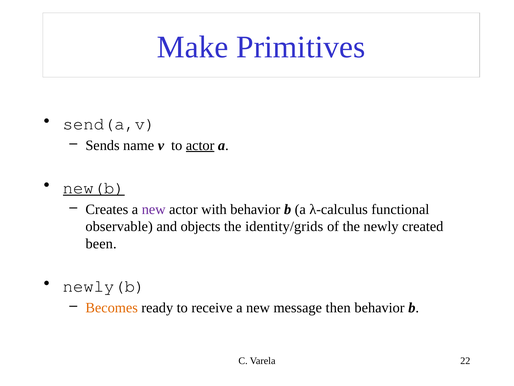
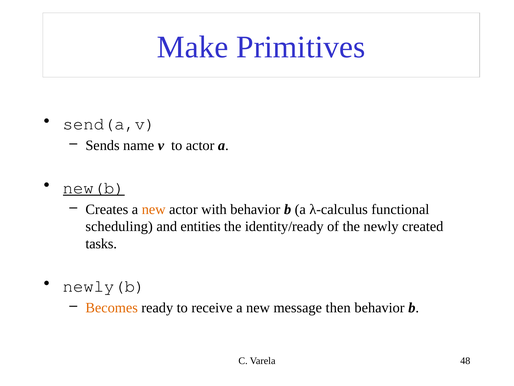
actor underline: present -> none (200, 145)
new colour: purple -> orange (154, 209)
observable: observable -> scheduling (119, 226)
objects: objects -> entities (201, 226)
identity/grids: identity/grids -> identity/ready (284, 226)
been: been -> tasks (101, 243)
22: 22 -> 48 (465, 361)
